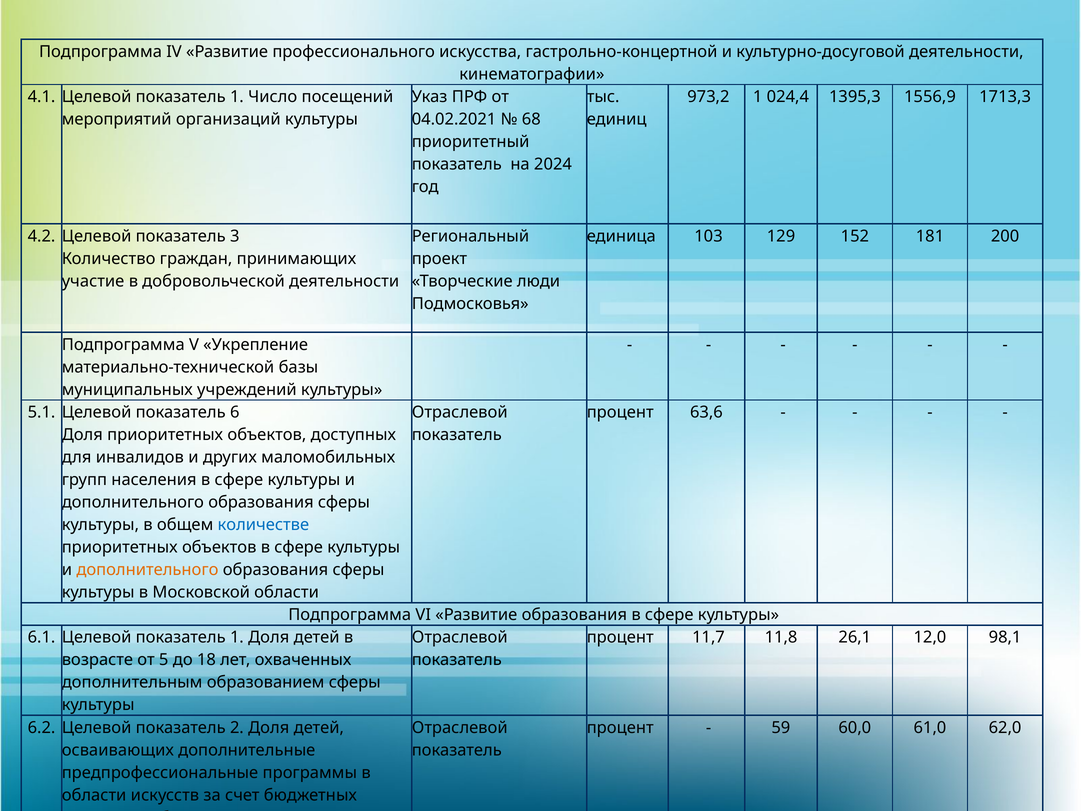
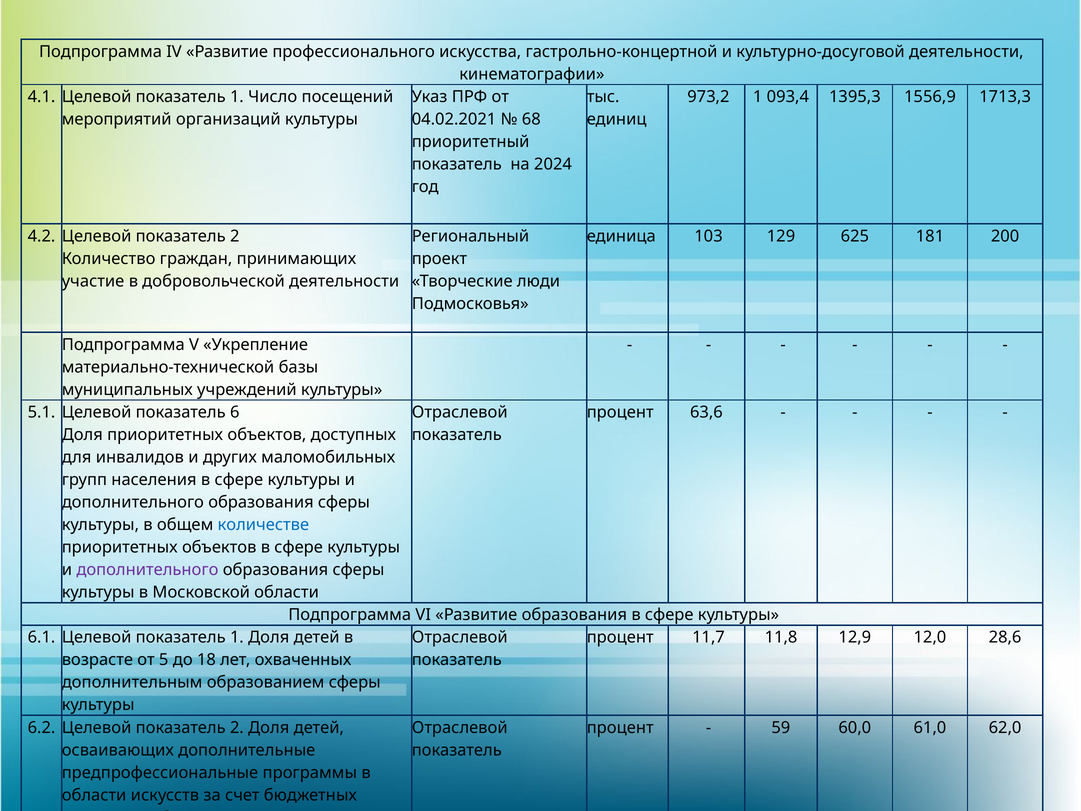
024,4: 024,4 -> 093,4 (788, 97)
4.2 Целевой показатель 3: 3 -> 2 (235, 236)
152: 152 -> 625 (855, 236)
дополнительного colour: orange -> purple (147, 570)
26,1: 26,1 -> 12,9 (855, 637)
98,1: 98,1 -> 28,6 (1005, 637)
